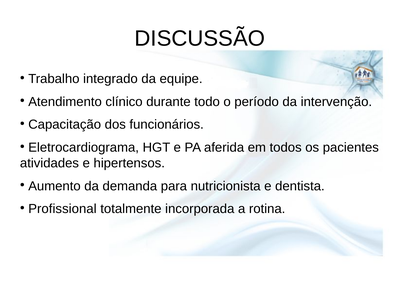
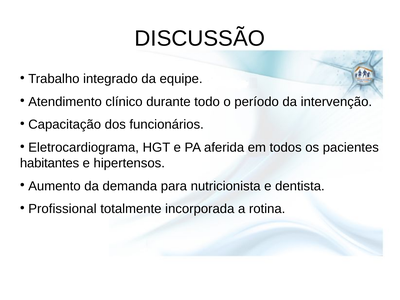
atividades: atividades -> habitantes (50, 163)
